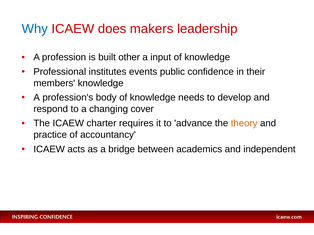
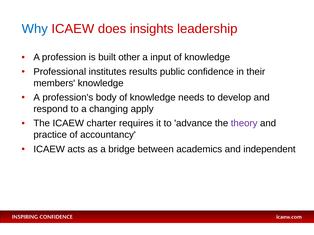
makers: makers -> insights (152, 29)
events: events -> results (143, 72)
cover: cover -> apply (142, 109)
theory colour: orange -> purple (244, 124)
